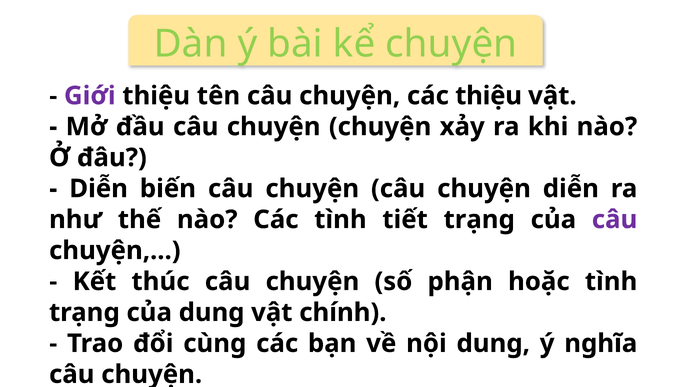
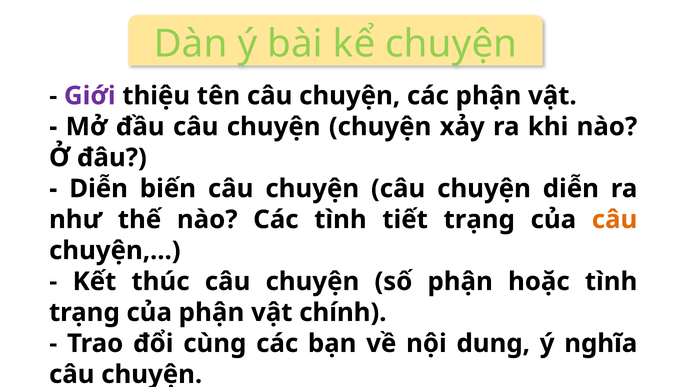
các thiệu: thiệu -> phận (488, 96)
câu colour: purple -> orange (615, 220)
của dung: dung -> phận (211, 312)
